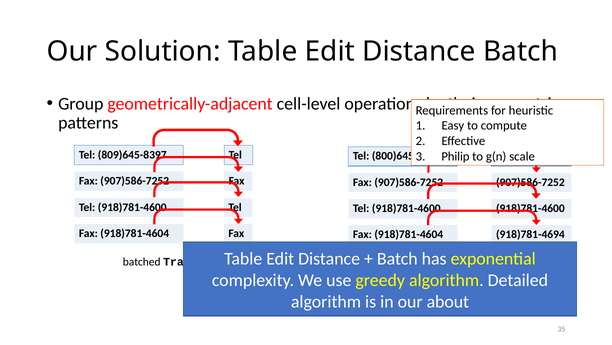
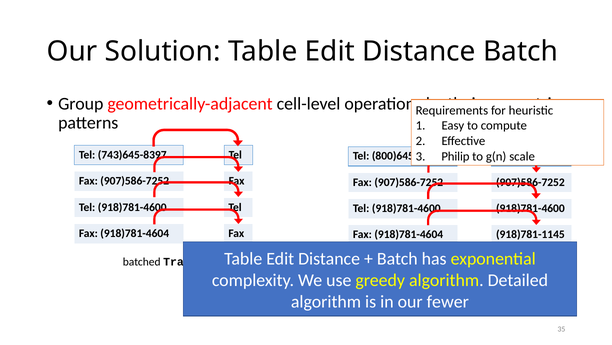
809)645-8397: 809)645-8397 -> 743)645-8397 (132, 155)
918)781-4694: 918)781-4694 -> 918)781-1145 (530, 234)
about: about -> fewer (448, 301)
